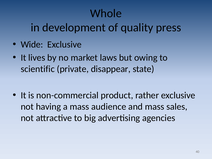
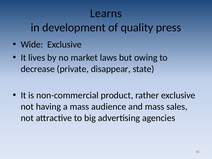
Whole: Whole -> Learns (106, 13)
scientific: scientific -> decrease (38, 69)
